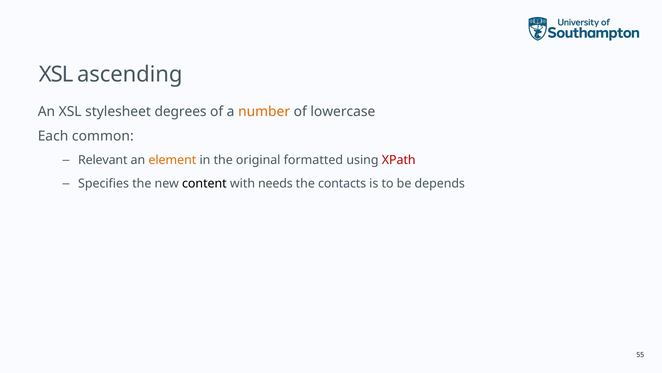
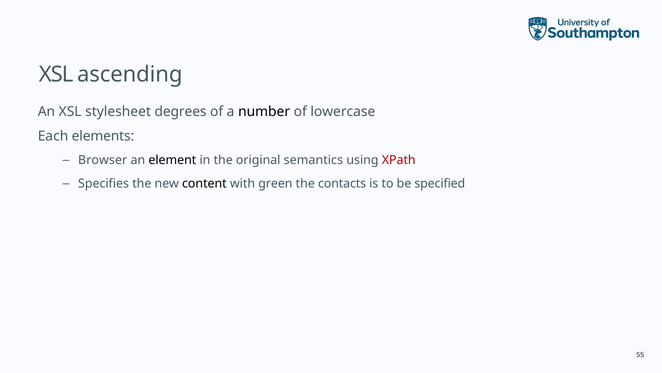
number colour: orange -> black (264, 111)
common: common -> elements (103, 136)
Relevant: Relevant -> Browser (103, 160)
element colour: orange -> black (172, 160)
formatted: formatted -> semantics (313, 160)
needs: needs -> green (275, 183)
depends: depends -> specified (440, 183)
